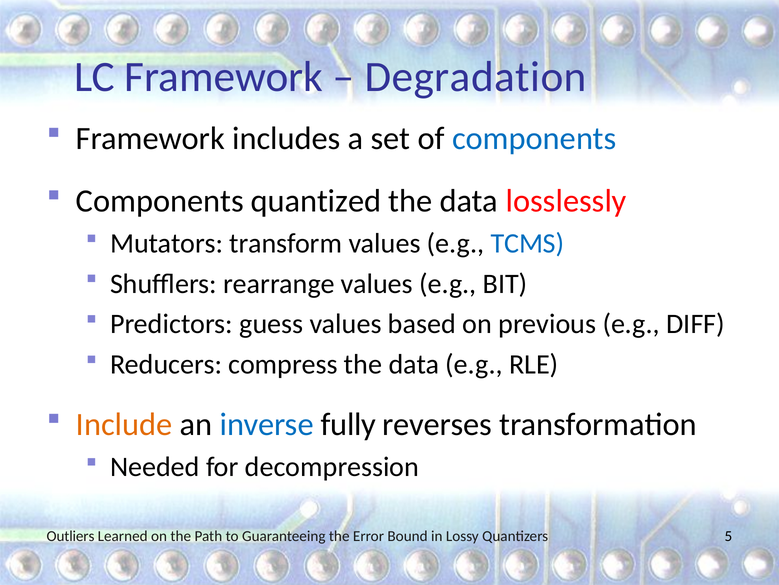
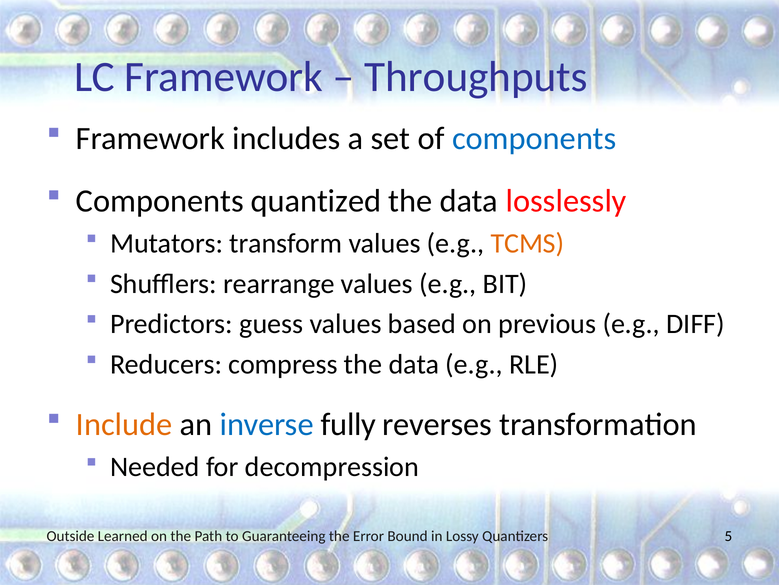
Degradation: Degradation -> Throughputs (476, 77)
TCMS colour: blue -> orange (527, 243)
Outliers: Outliers -> Outside (70, 536)
